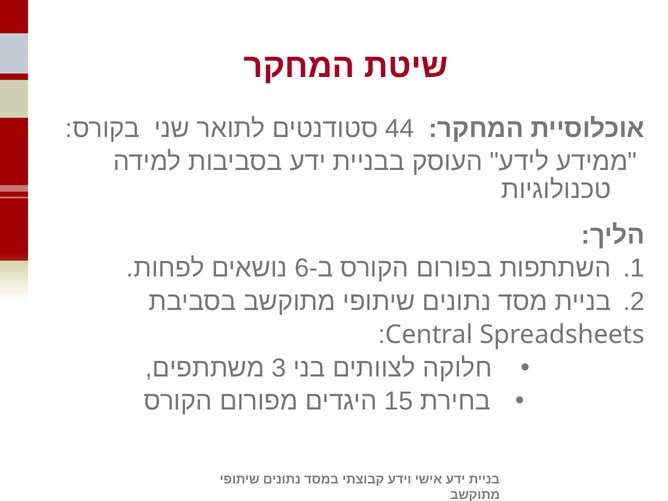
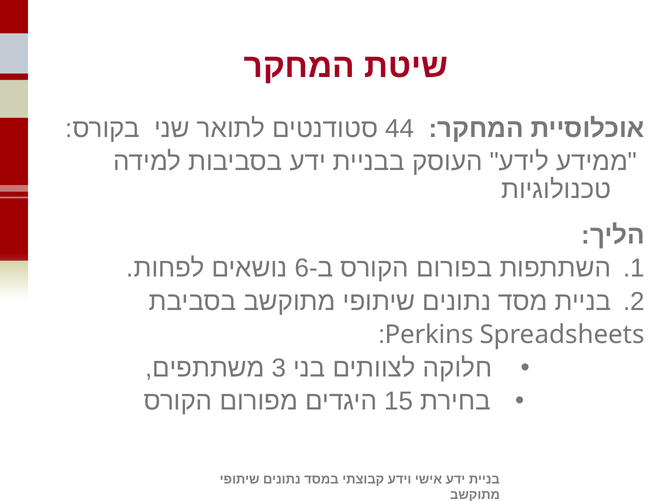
Central: Central -> Perkins (429, 335)
